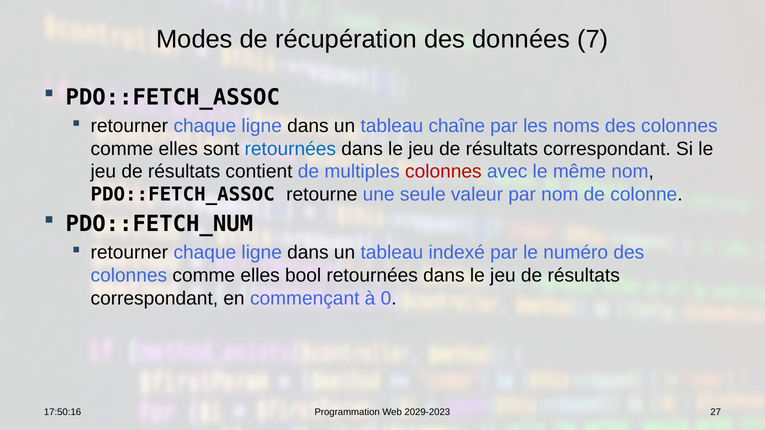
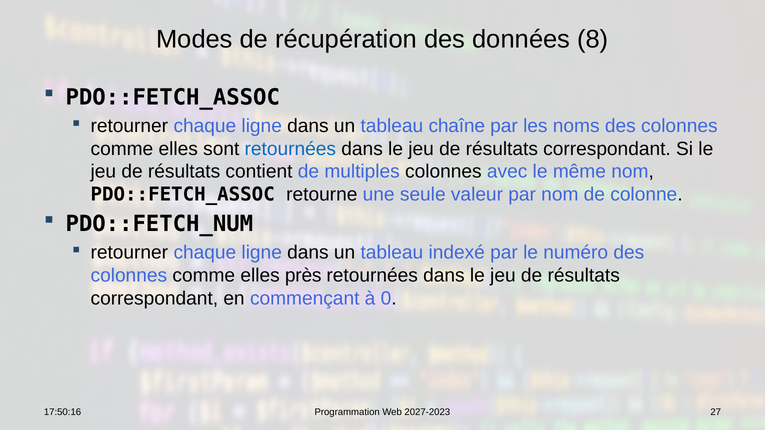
7: 7 -> 8 (593, 39)
colonnes colour: red -> black (443, 172)
bool: bool -> près (303, 276)
2029-2023: 2029-2023 -> 2027-2023 (427, 412)
